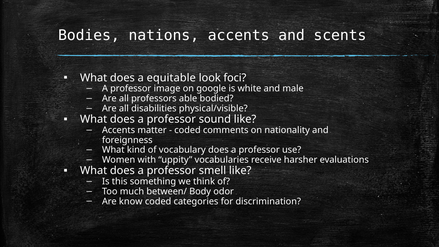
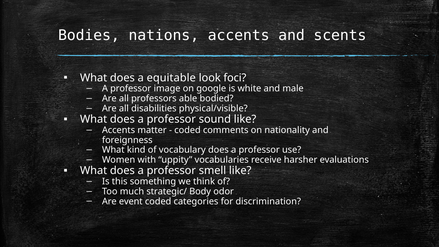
between/: between/ -> strategic/ (167, 191)
know: know -> event (131, 201)
